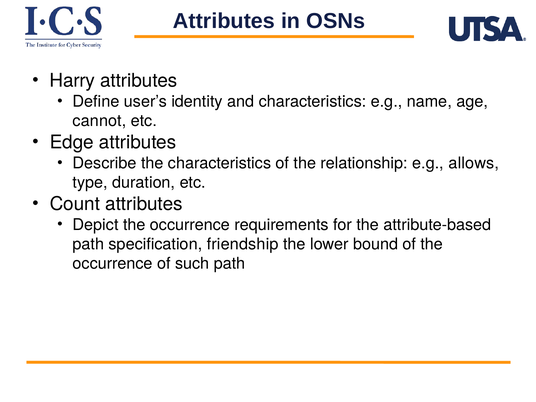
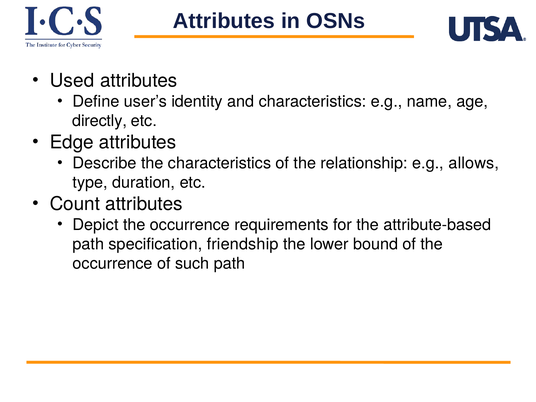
Harry: Harry -> Used (72, 81)
cannot: cannot -> directly (100, 121)
